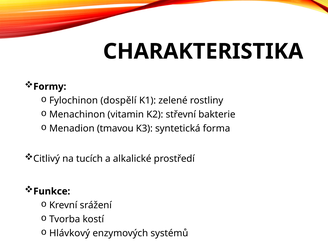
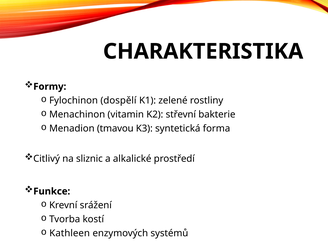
tucích: tucích -> sliznic (89, 159)
Hlávkový: Hlávkový -> Kathleen (70, 233)
